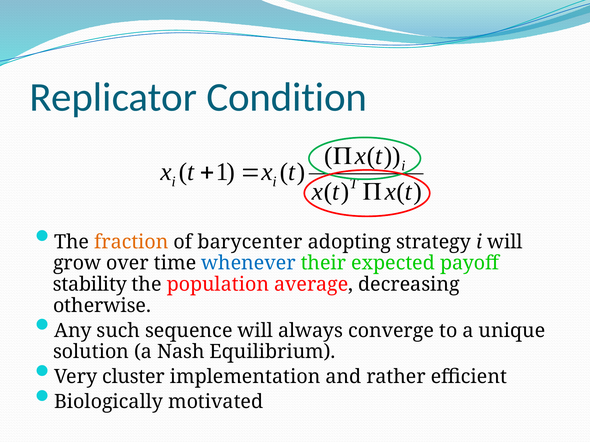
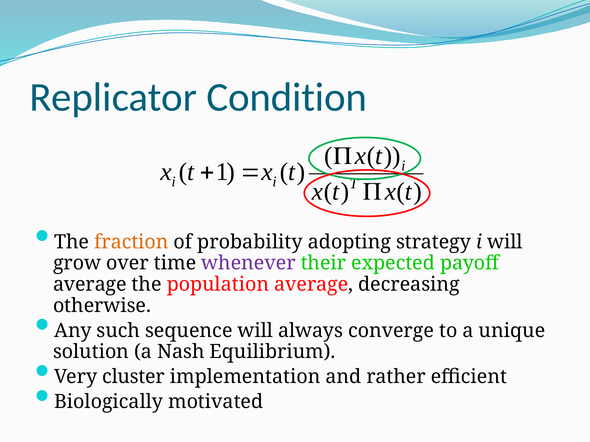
barycenter: barycenter -> probability (250, 242)
whenever colour: blue -> purple (248, 263)
stability: stability -> average (90, 285)
